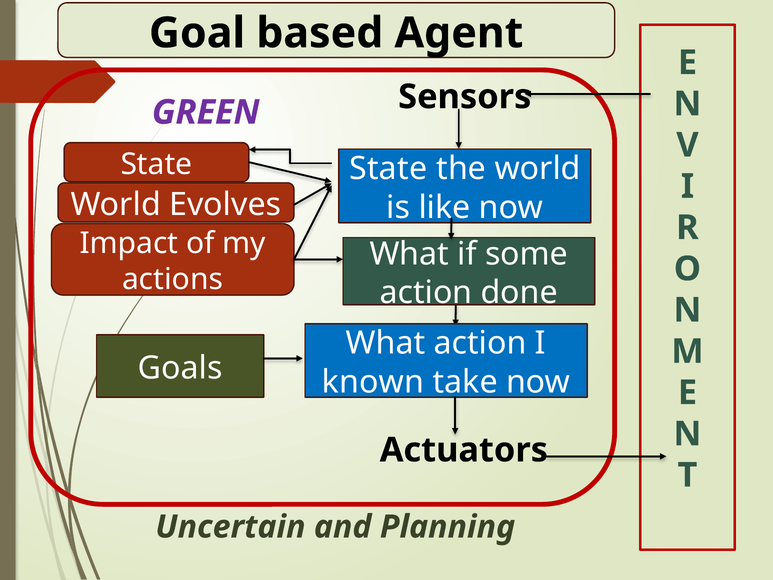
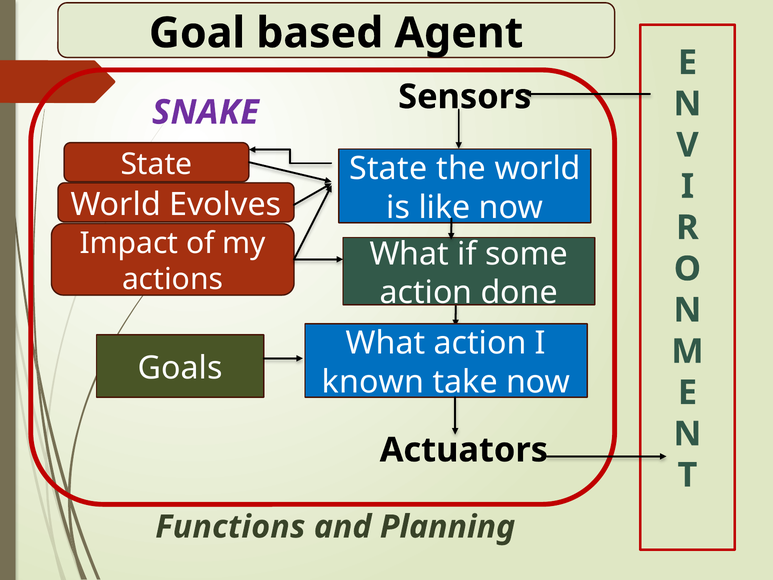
GREEN: GREEN -> SNAKE (205, 112)
Uncertain: Uncertain -> Functions (230, 527)
